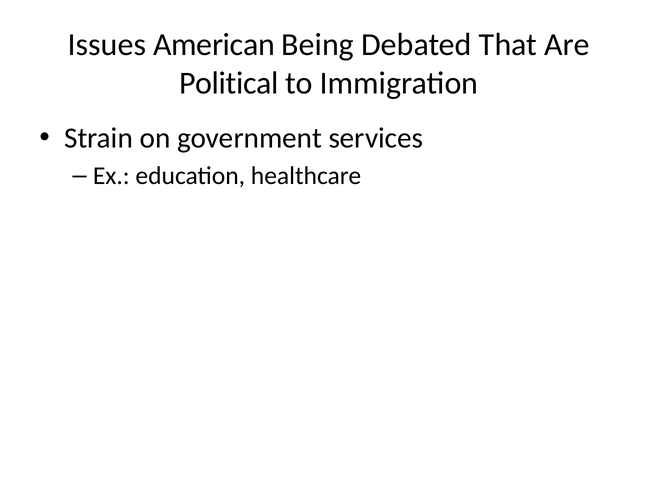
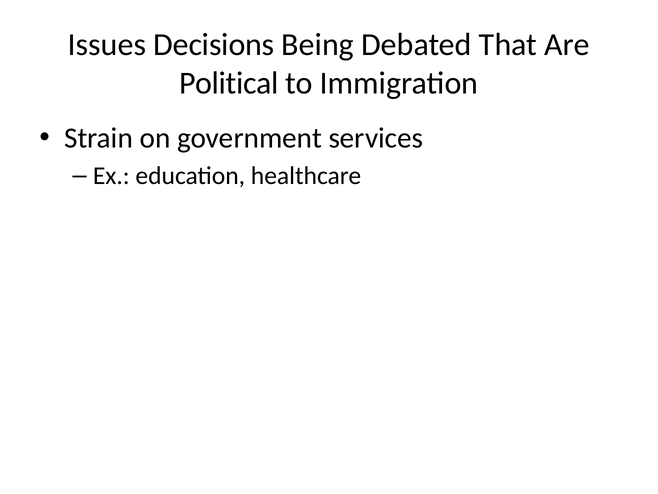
American: American -> Decisions (214, 44)
